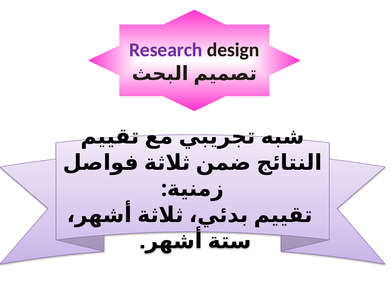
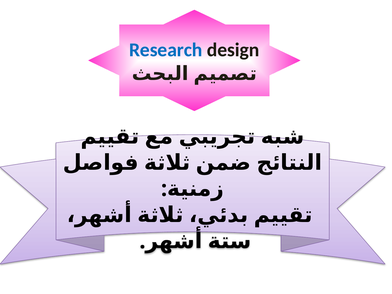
Research colour: purple -> blue (166, 50)
